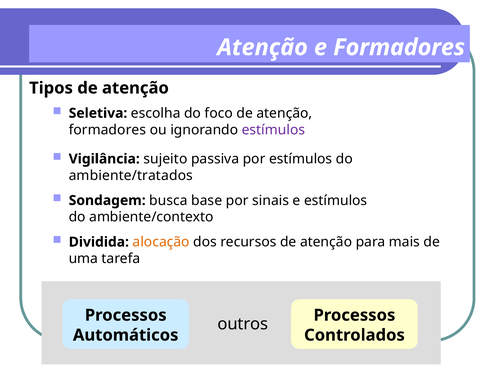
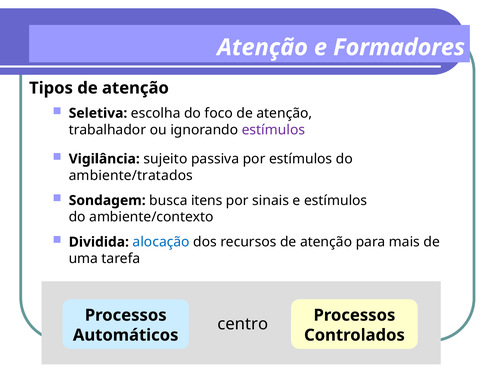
formadores: formadores -> trabalhador (107, 130)
base: base -> itens (207, 201)
alocação colour: orange -> blue (161, 242)
outros: outros -> centro (243, 324)
